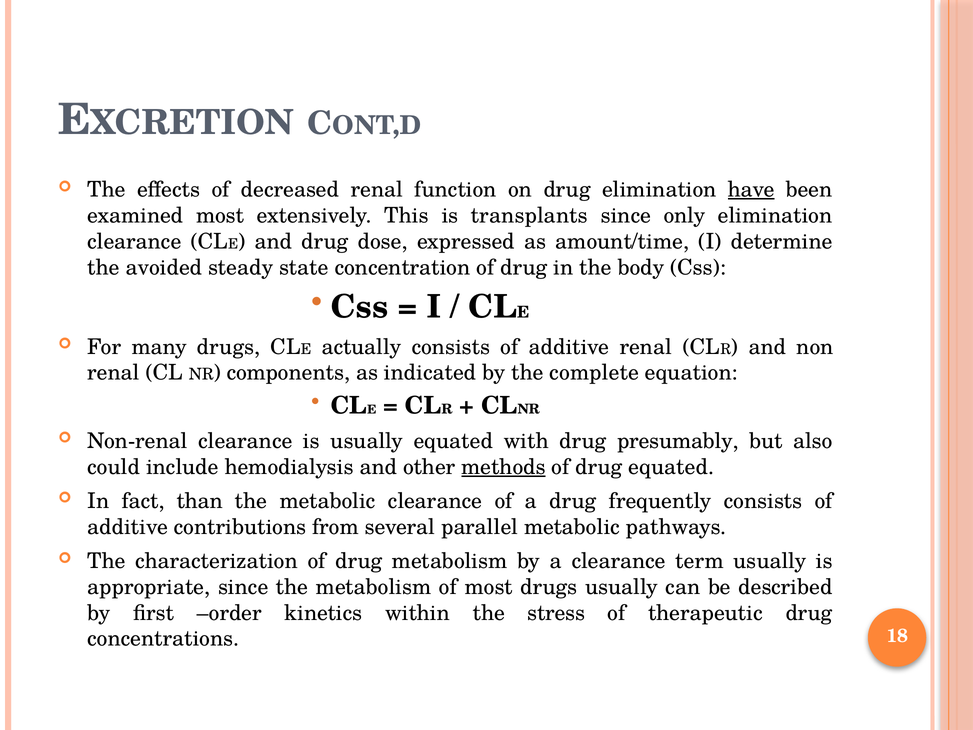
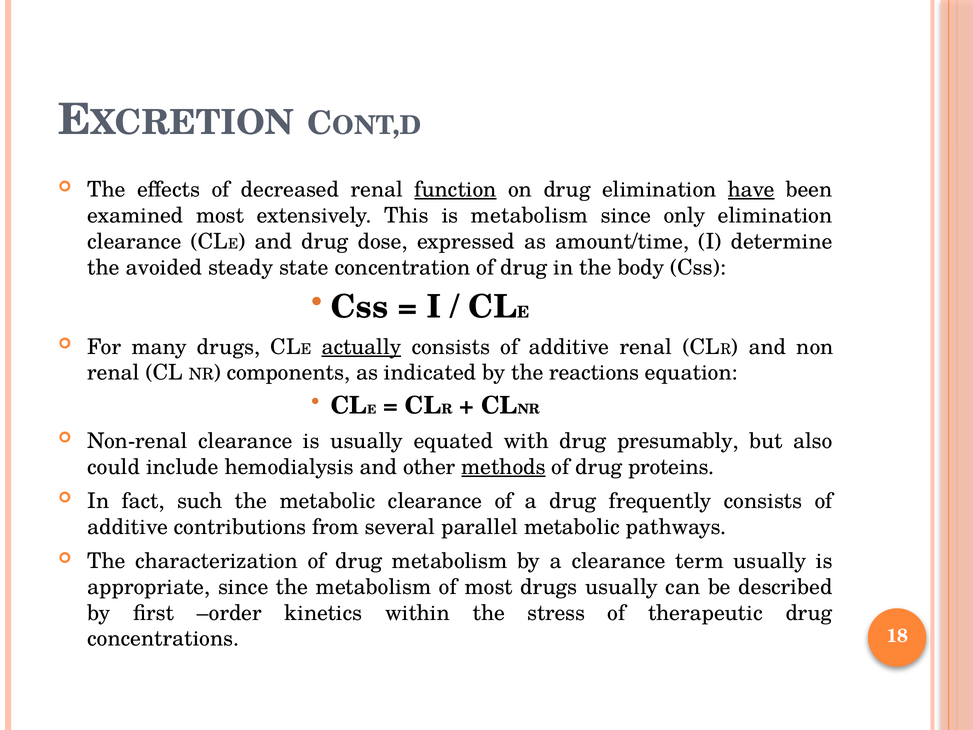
function underline: none -> present (456, 190)
is transplants: transplants -> metabolism (529, 215)
actually underline: none -> present (361, 347)
complete: complete -> reactions (594, 373)
drug equated: equated -> proteins (671, 467)
than: than -> such (200, 501)
